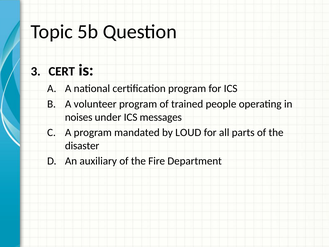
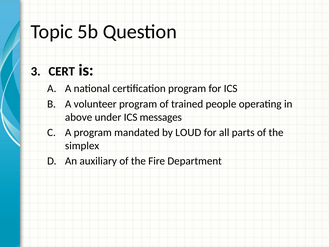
noises: noises -> above (79, 117)
disaster: disaster -> simplex (82, 146)
